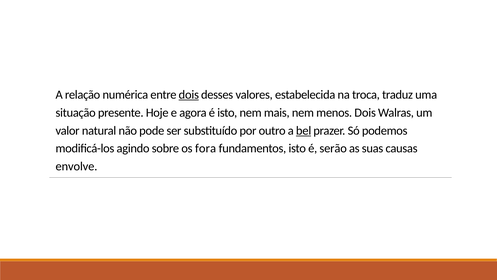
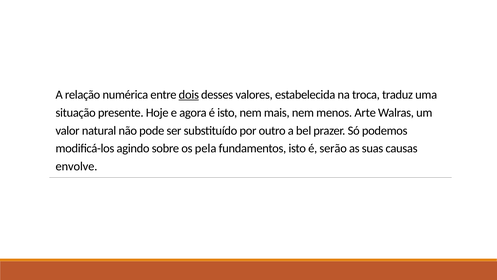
menos Dois: Dois -> Arte (365, 112)
bel underline: present -> none (304, 130)
fora: fora -> pela (206, 148)
